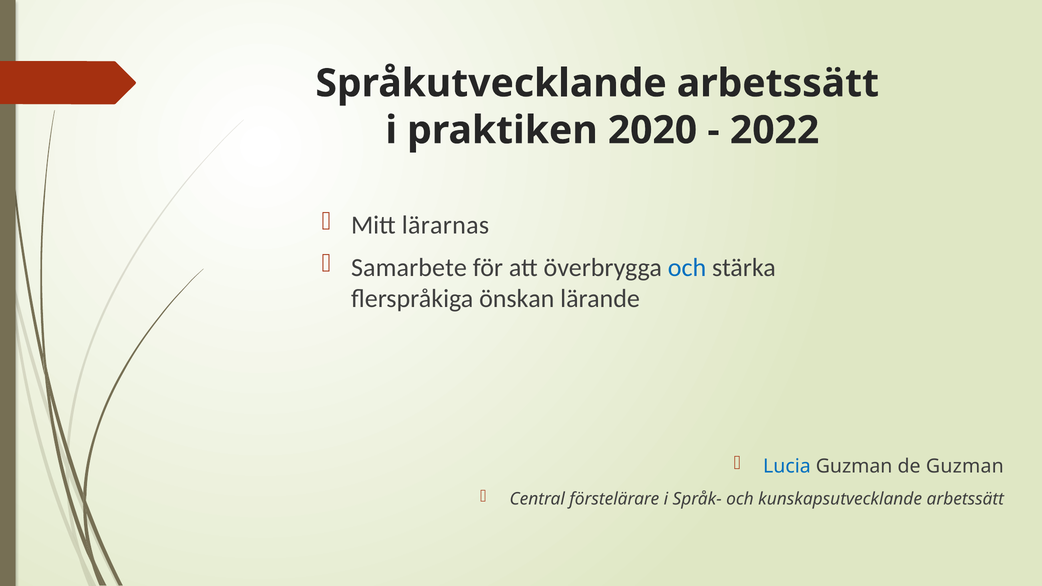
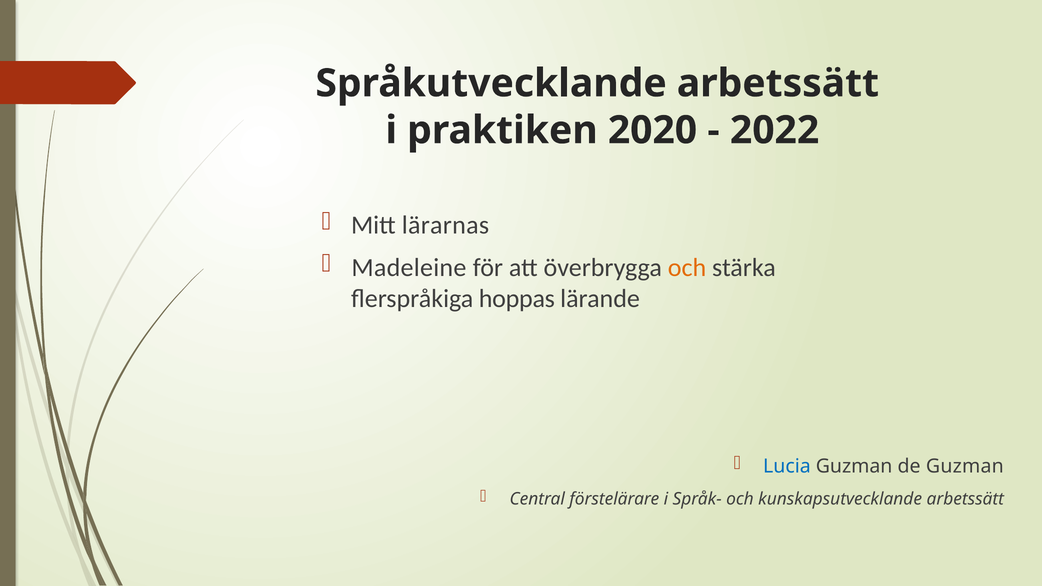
Samarbete: Samarbete -> Madeleine (409, 268)
och colour: blue -> orange (687, 268)
önskan: önskan -> hoppas (517, 299)
